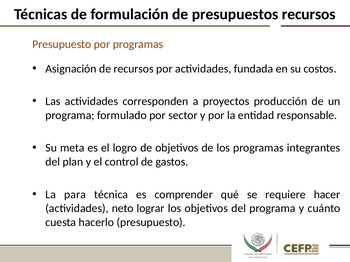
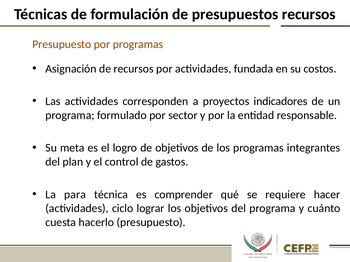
producción: producción -> indicadores (281, 101)
neto: neto -> ciclo (123, 209)
